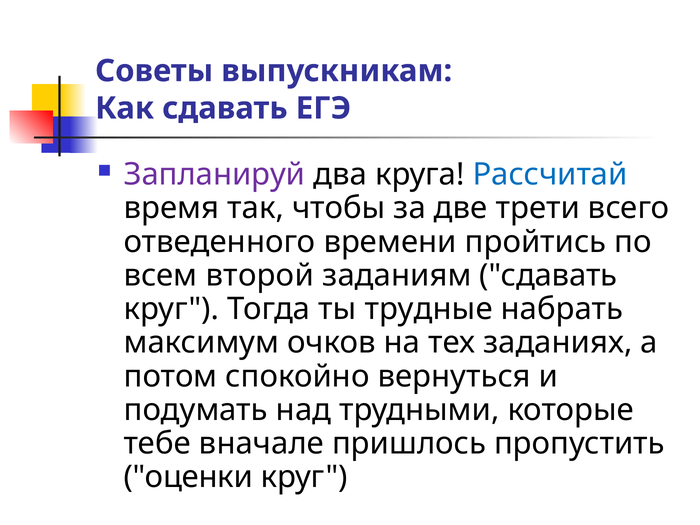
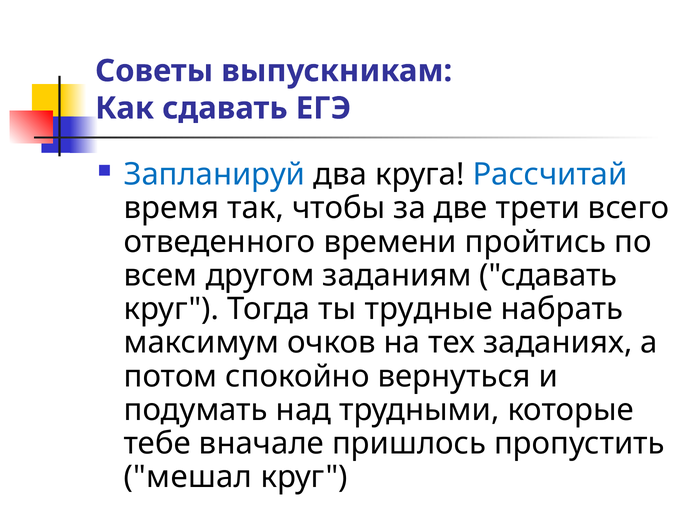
Запланируй colour: purple -> blue (214, 175)
второй: второй -> другом (260, 275)
оценки: оценки -> мешал (188, 477)
